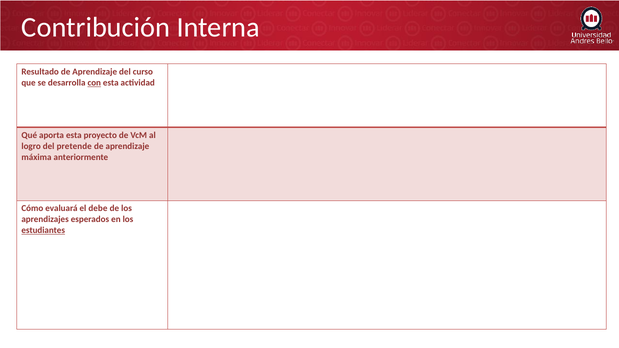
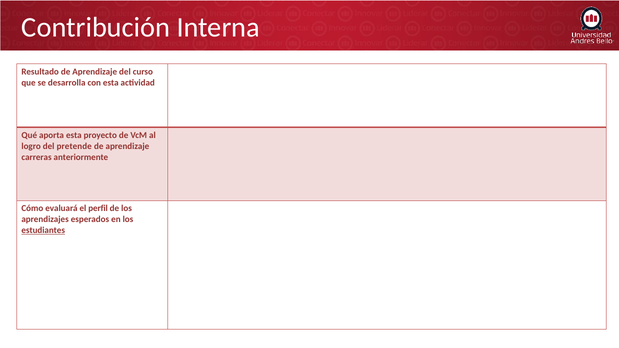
con underline: present -> none (94, 83)
máxima: máxima -> carreras (37, 157)
debe: debe -> perfil (98, 209)
